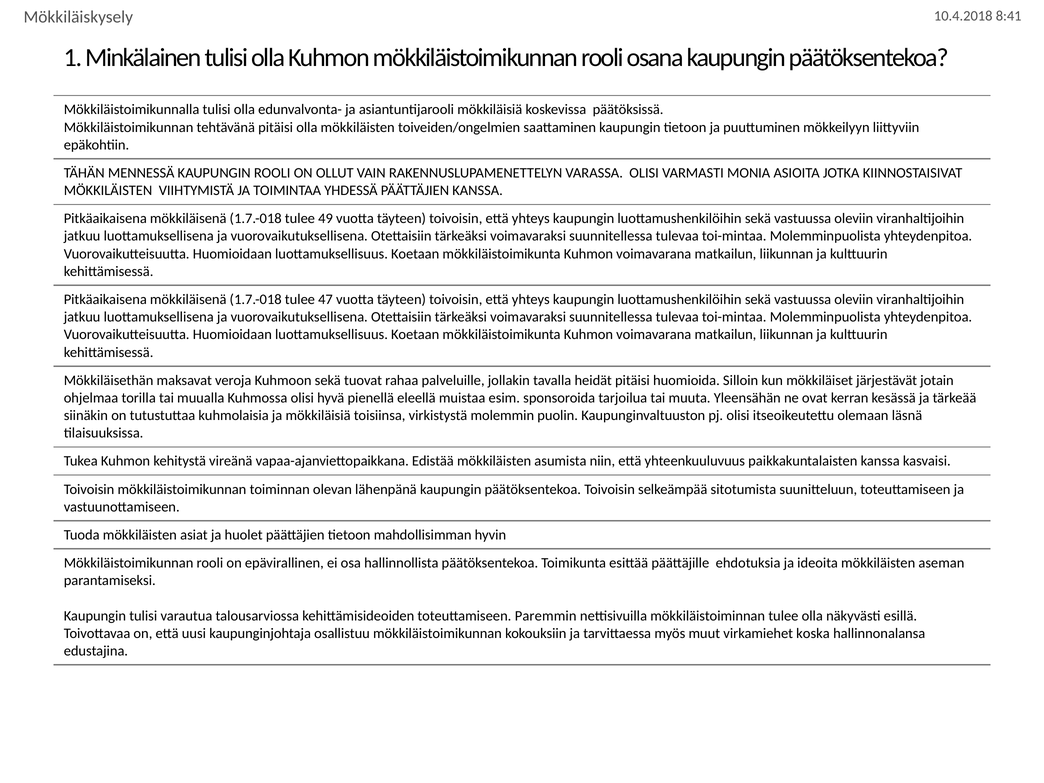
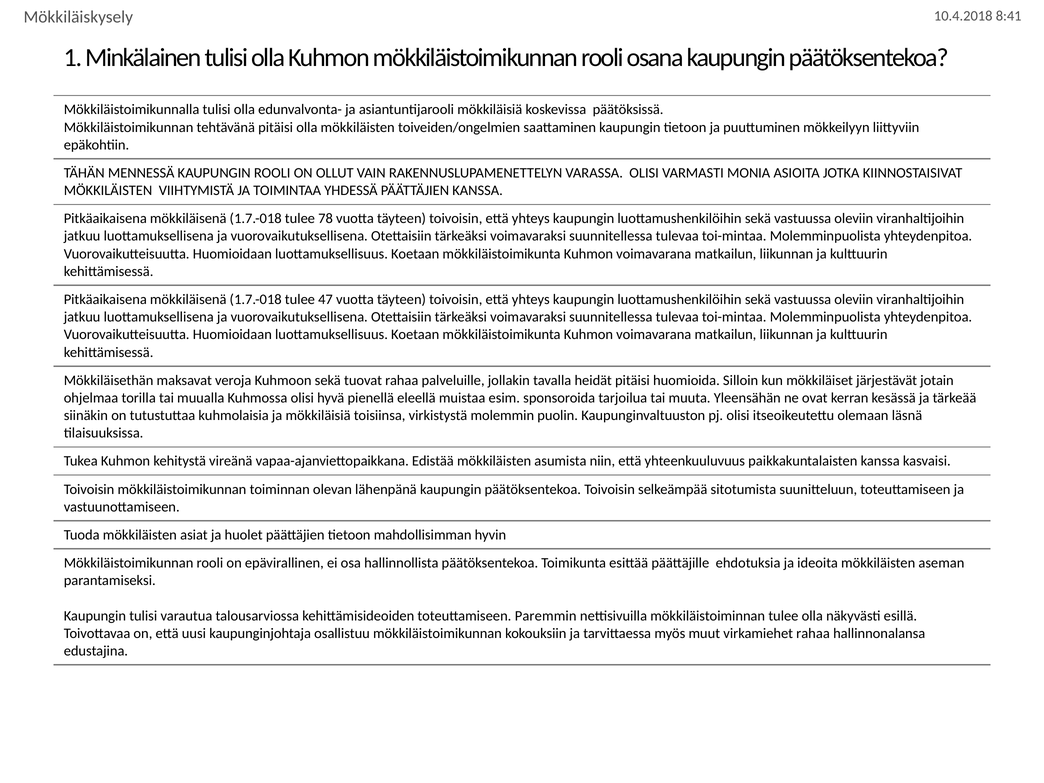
49: 49 -> 78 (326, 219)
virkamiehet koska: koska -> rahaa (813, 633)
